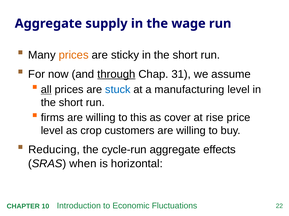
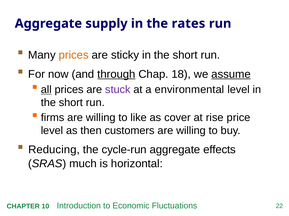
wage: wage -> rates (188, 24)
31: 31 -> 18 (181, 74)
assume underline: none -> present (231, 74)
stuck colour: blue -> purple (118, 90)
manufacturing: manufacturing -> environmental (189, 90)
this: this -> like (139, 118)
crop: crop -> then (91, 131)
when: when -> much (83, 164)
